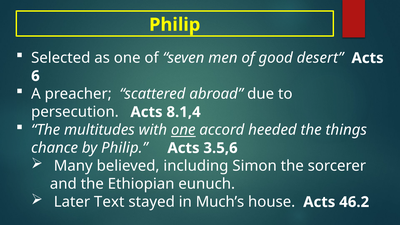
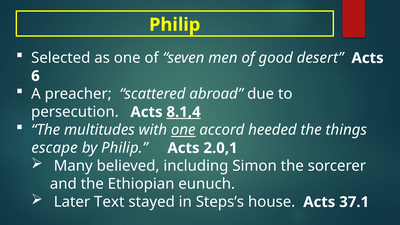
8.1,4 underline: none -> present (184, 112)
chance: chance -> escape (54, 148)
3.5,6: 3.5,6 -> 2.0,1 (221, 148)
Much’s: Much’s -> Steps’s (220, 202)
46.2: 46.2 -> 37.1 (354, 202)
